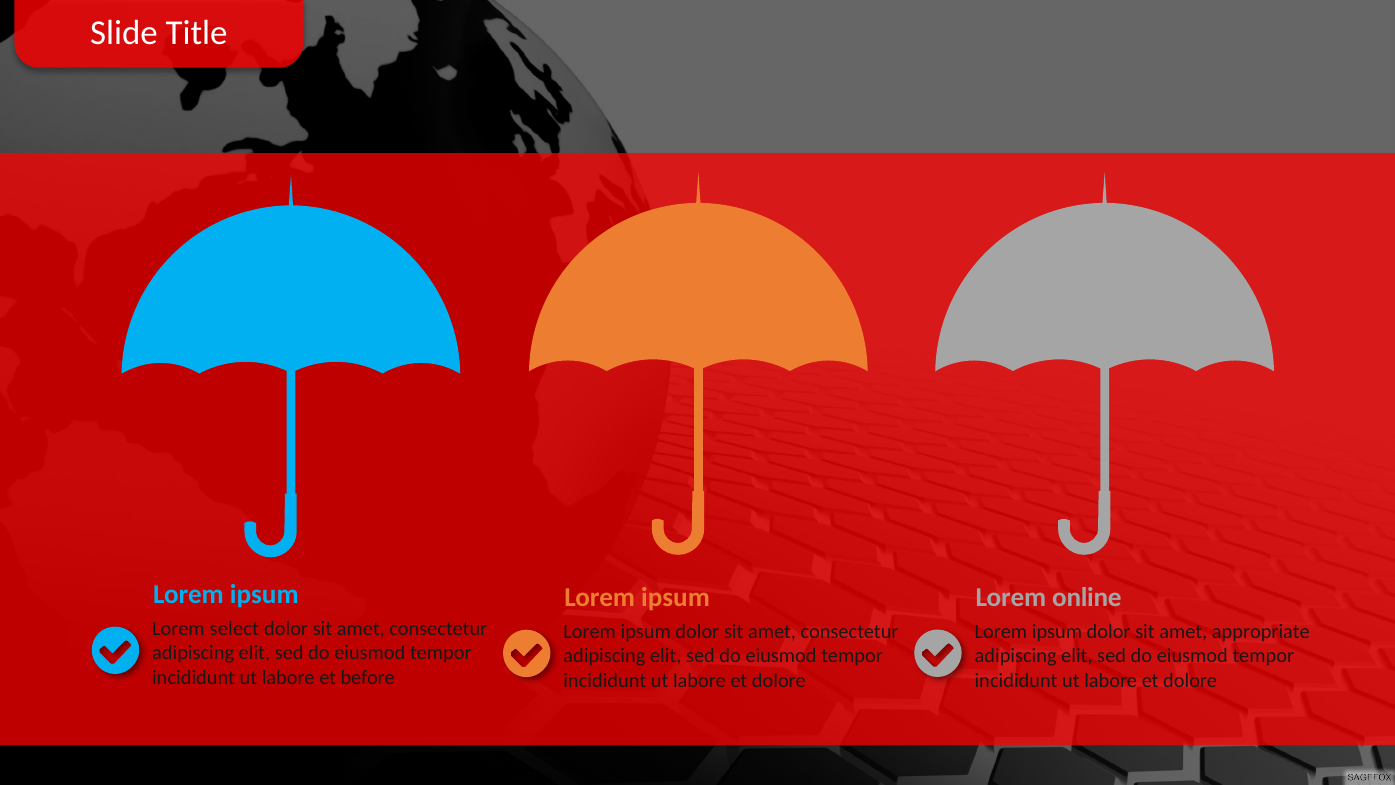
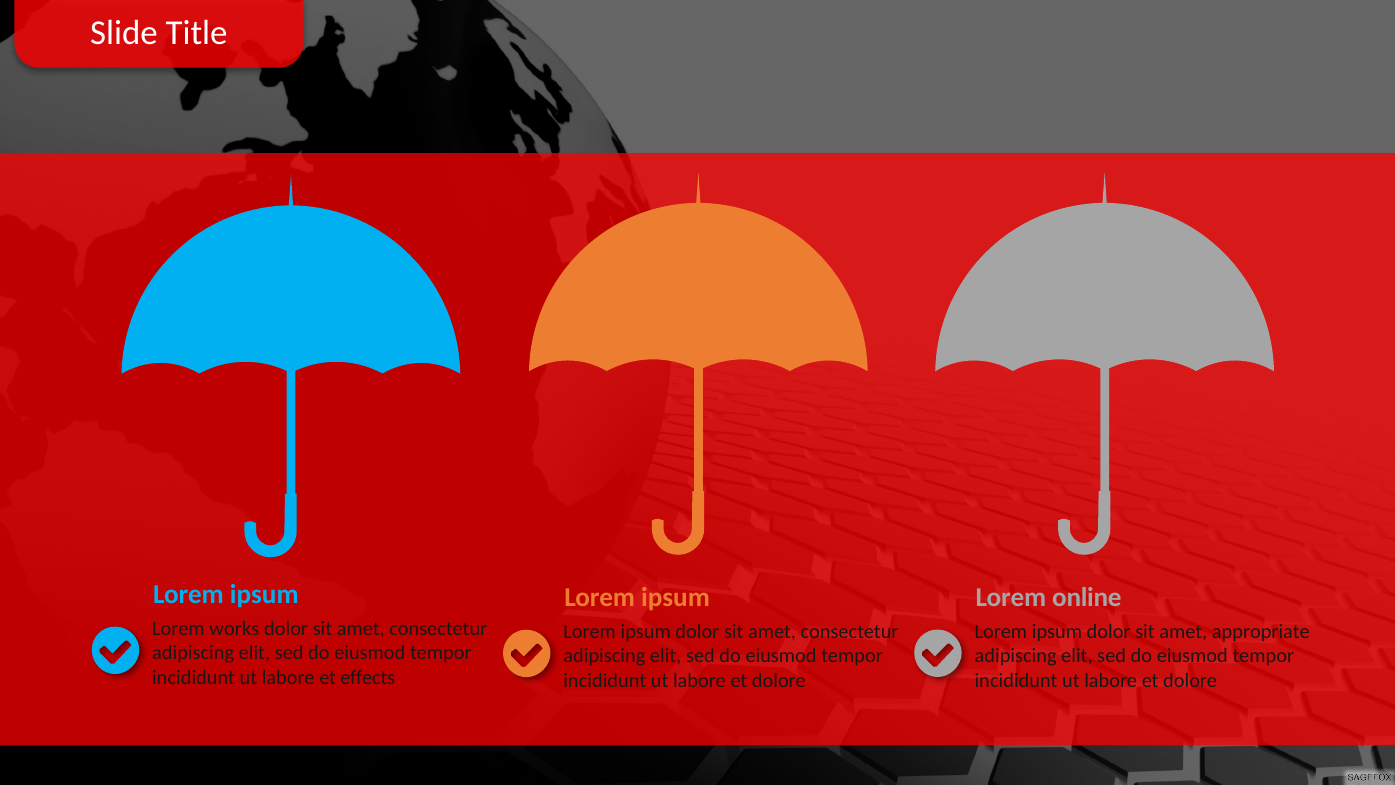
select: select -> works (234, 628)
before: before -> effects (368, 677)
